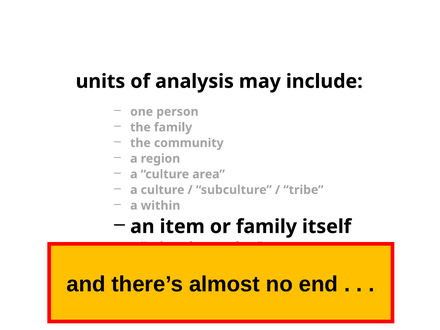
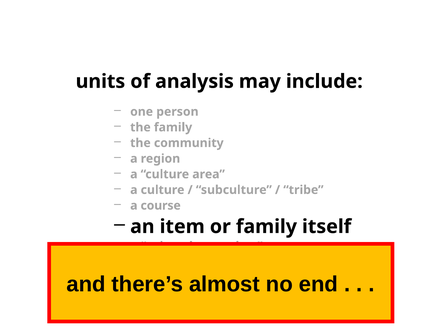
within: within -> course (161, 206)
